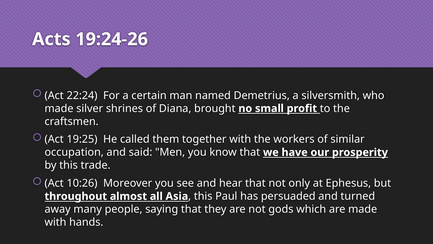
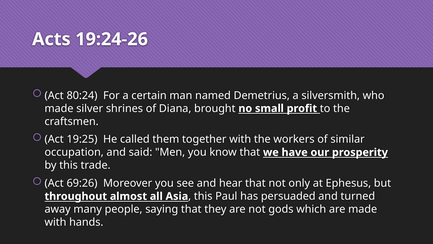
22:24: 22:24 -> 80:24 (82, 95)
10:26: 10:26 -> 69:26 (82, 183)
